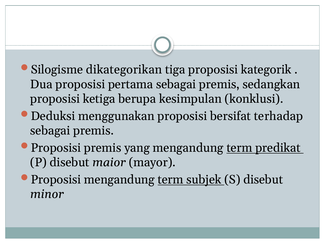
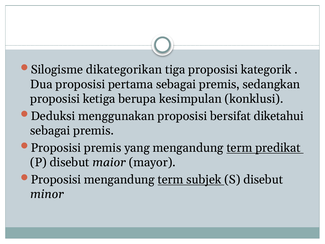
terhadap: terhadap -> diketahui (279, 116)
